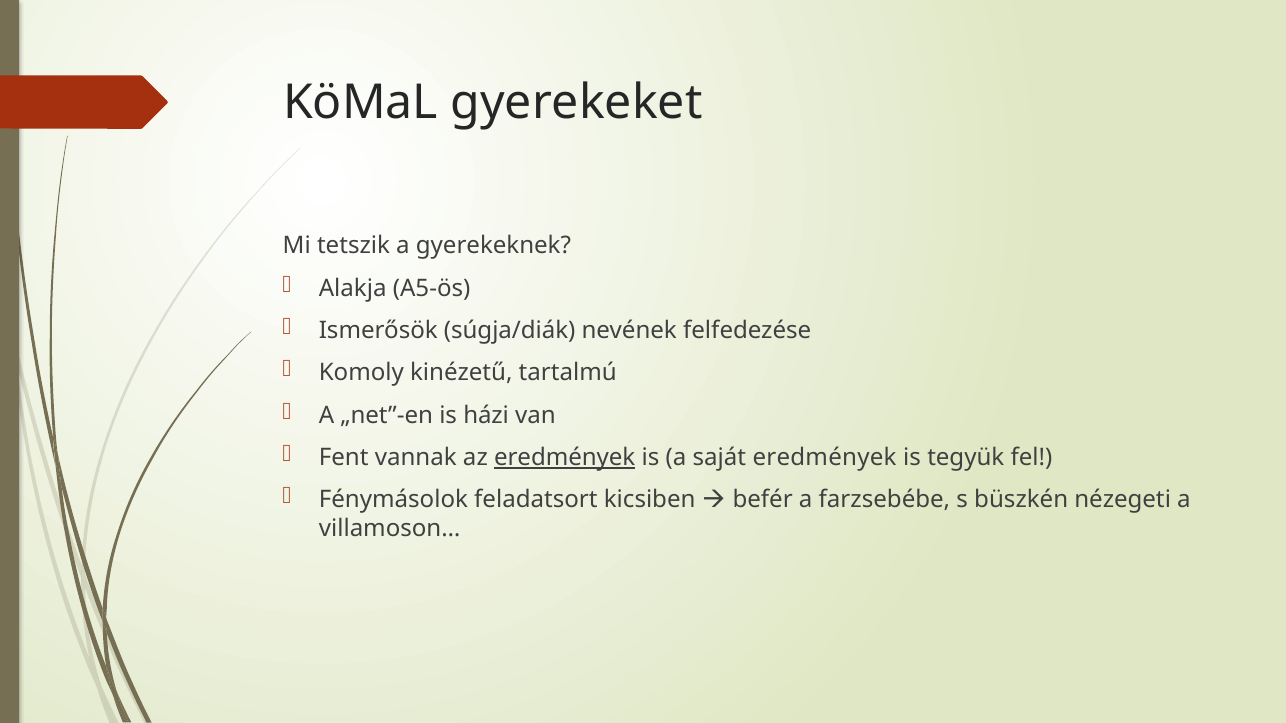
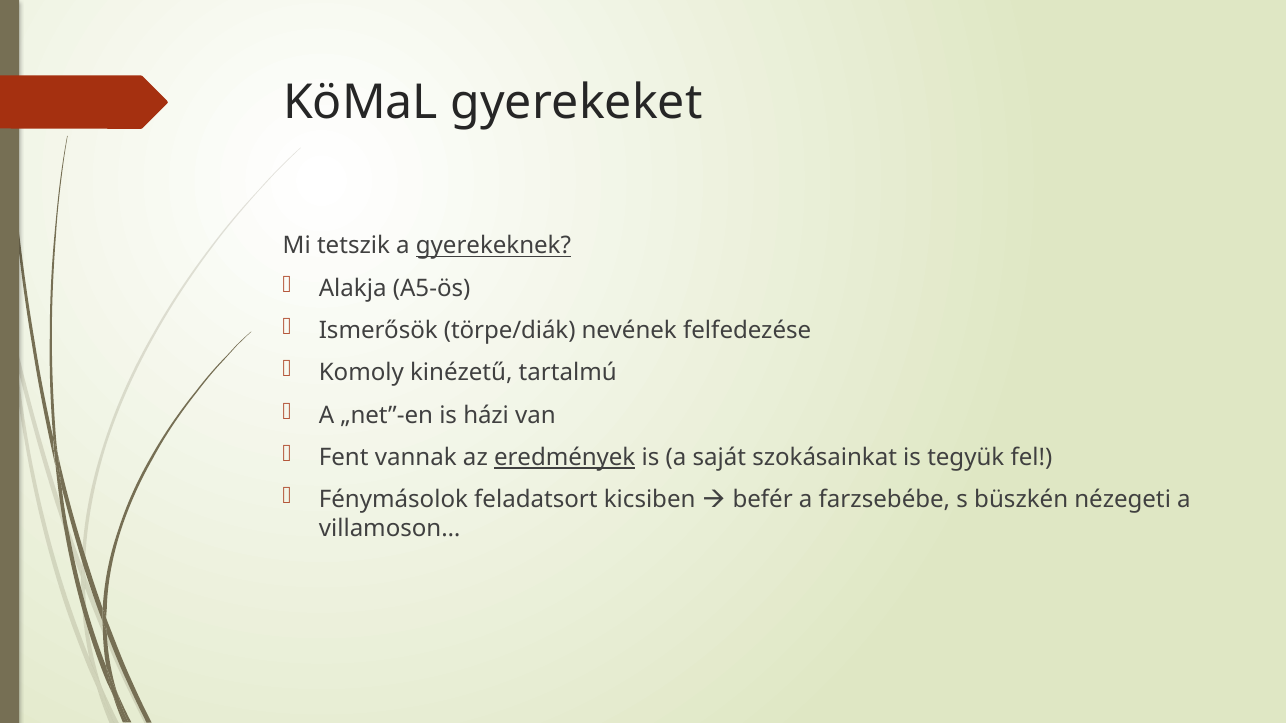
gyerekeknek underline: none -> present (493, 246)
súgja/diák: súgja/diák -> törpe/diák (510, 331)
saját eredmények: eredmények -> szokásainkat (825, 458)
